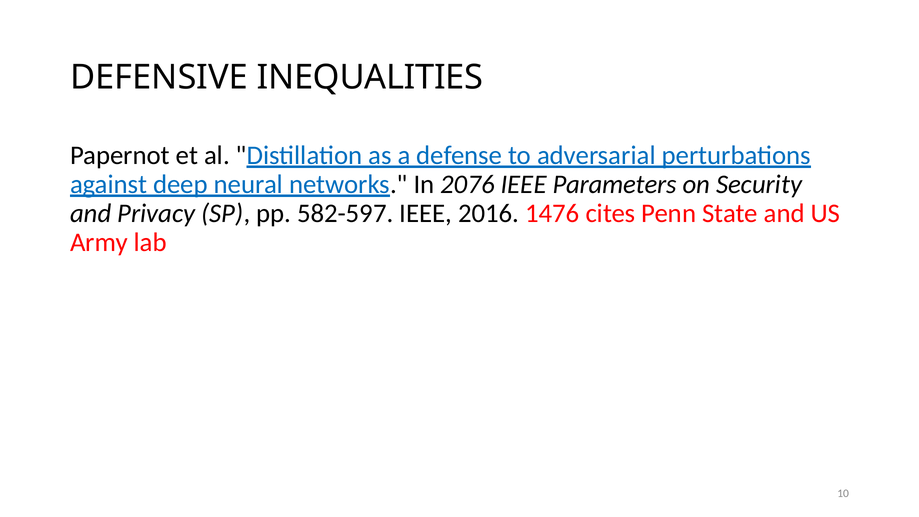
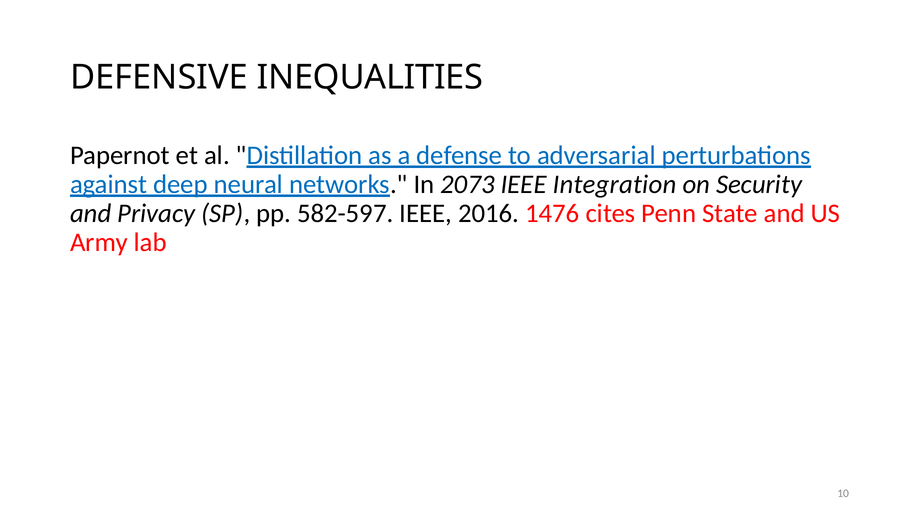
2076: 2076 -> 2073 (468, 184)
Parameters: Parameters -> Integration (614, 184)
